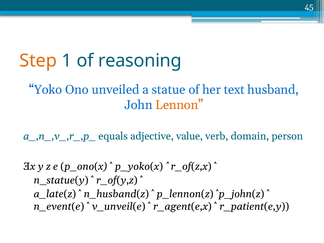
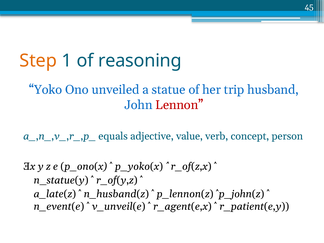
text: text -> trip (234, 90)
Lennon colour: orange -> red (179, 105)
domain: domain -> concept (250, 136)
